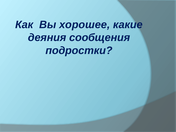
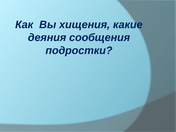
хорошее: хорошее -> хищения (85, 25)
